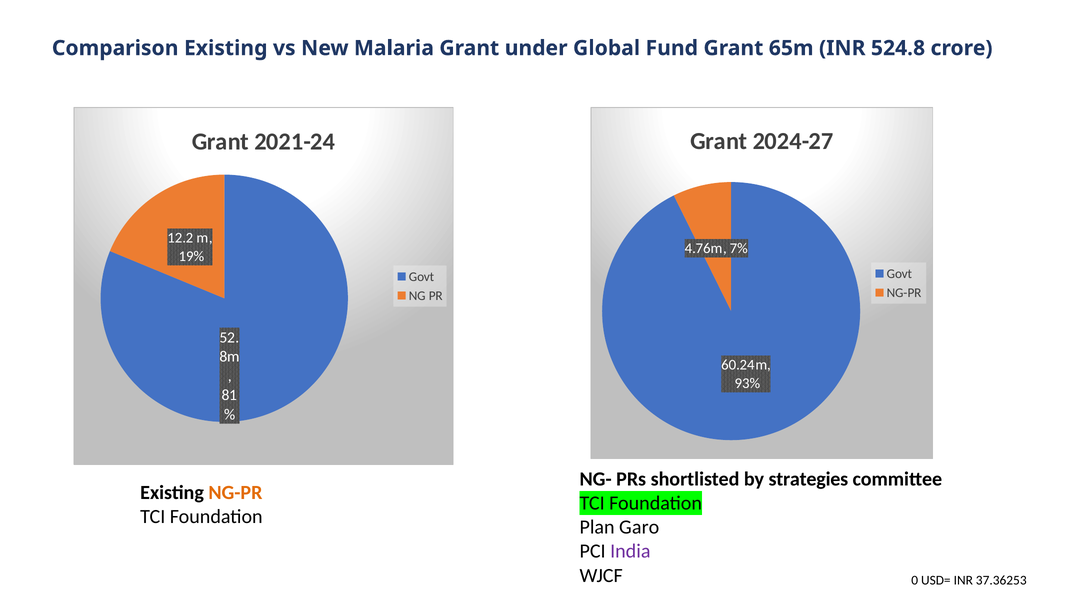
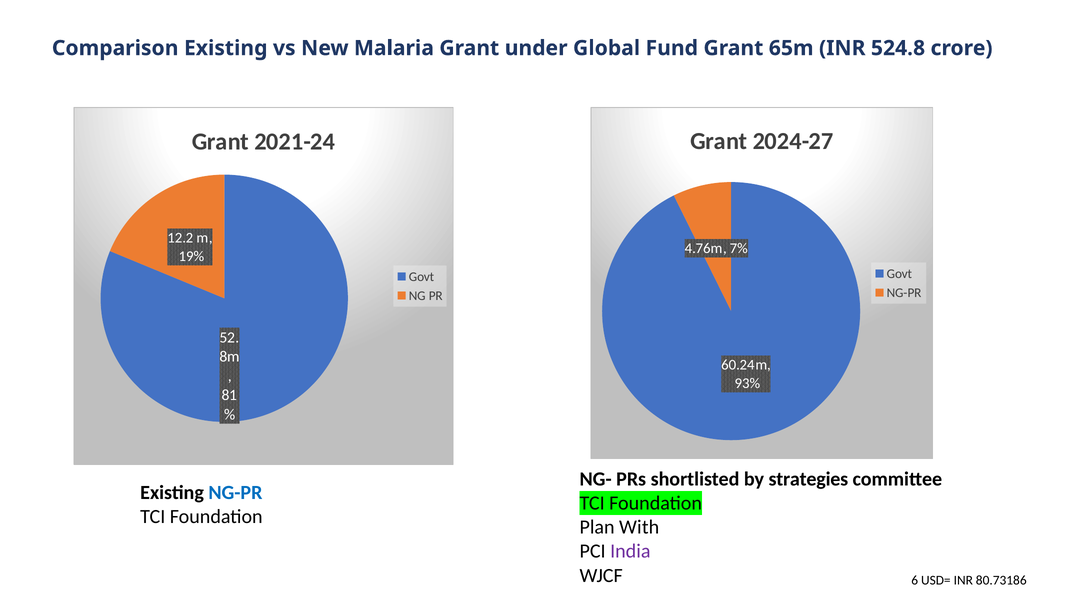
NG-PR colour: orange -> blue (235, 493)
Garo: Garo -> With (639, 527)
0: 0 -> 6 (915, 580)
37.36253: 37.36253 -> 80.73186 (1001, 580)
